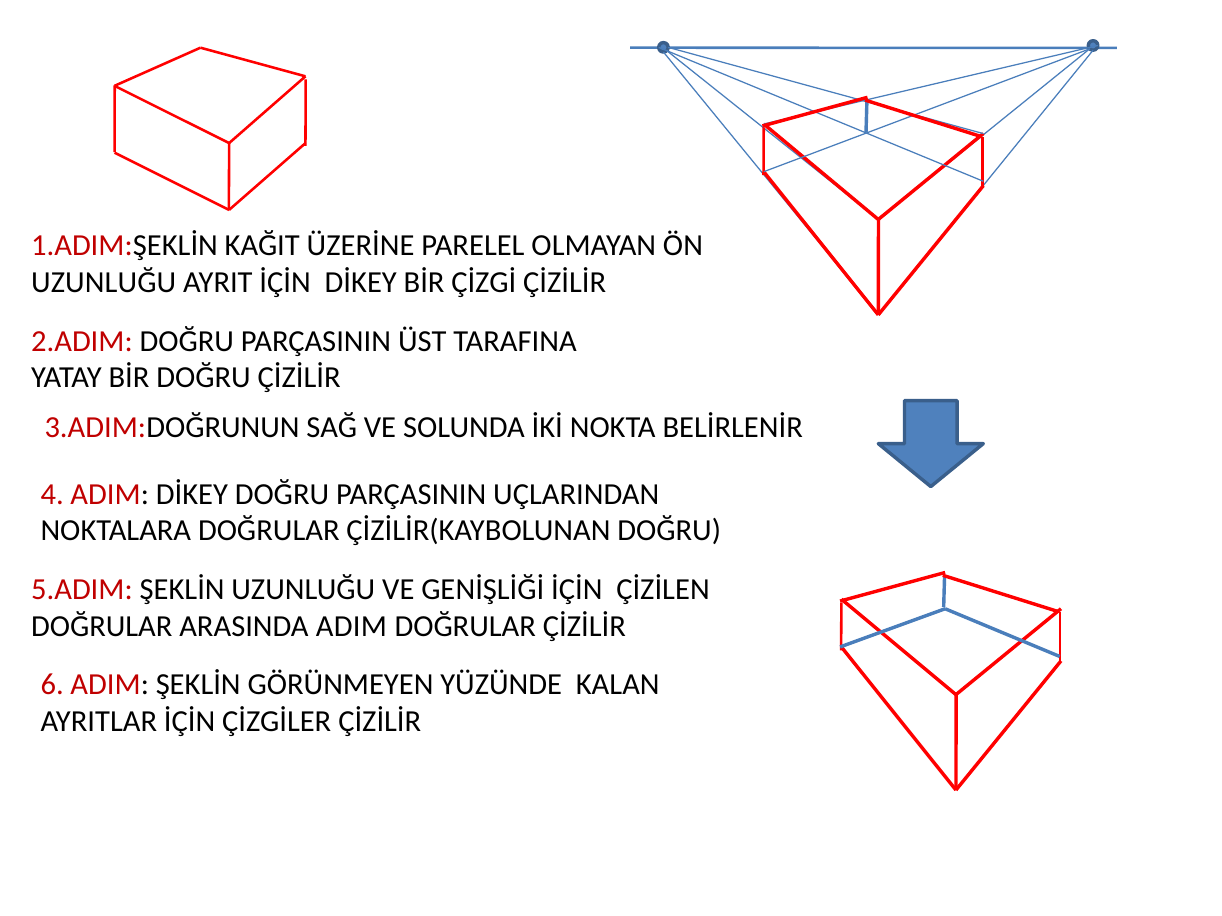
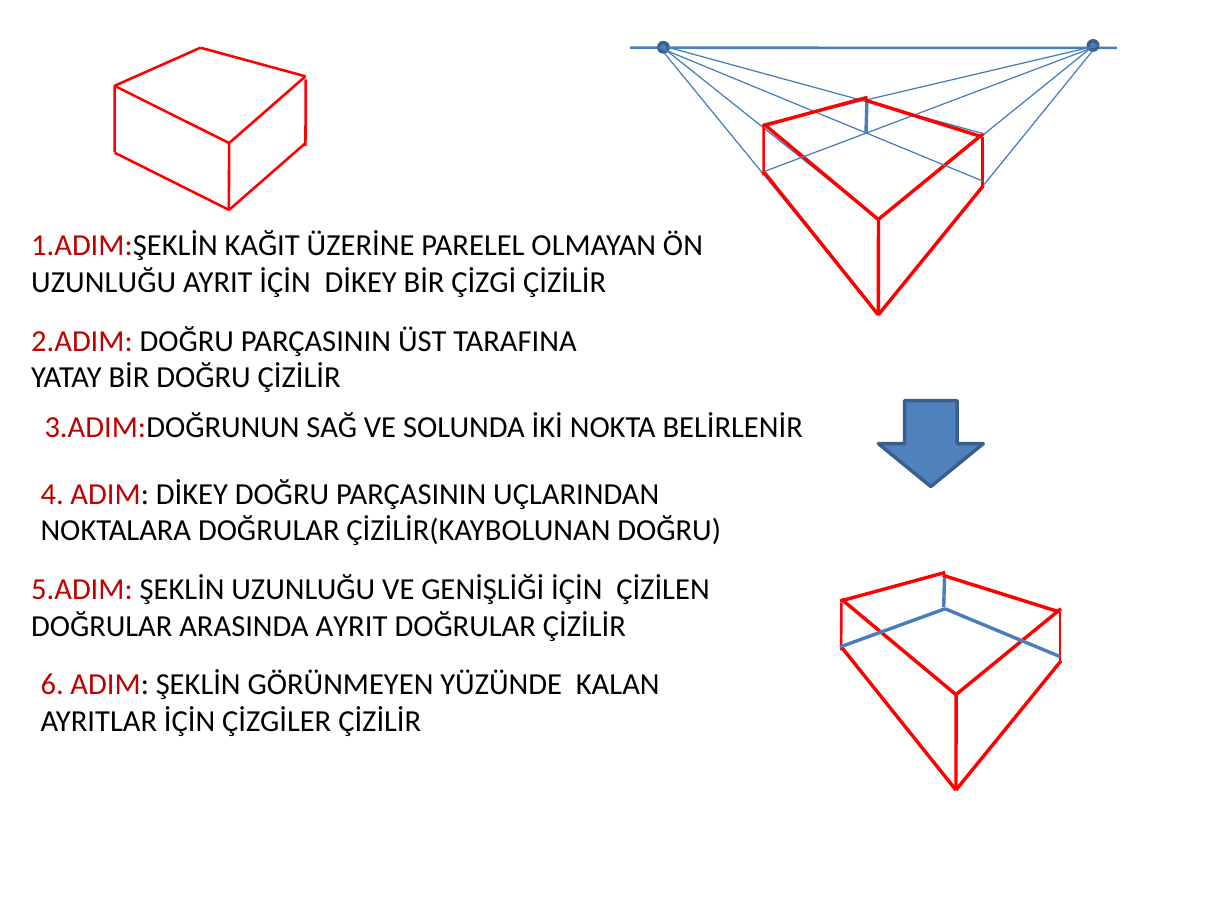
ARASINDA ADIM: ADIM -> AYRIT (352, 626)
